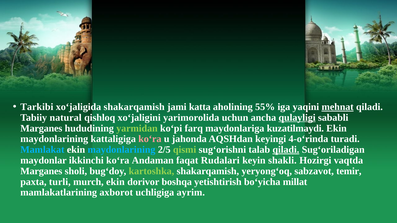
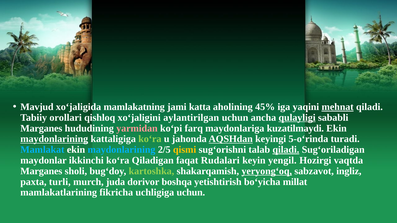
Tarkibi: Tarkibi -> Mavjud (37, 107)
xo‘jaligida shakarqamish: shakarqamish -> mamlakatning (134, 107)
55%: 55% -> 45% (265, 107)
natural: natural -> orollari (66, 118)
yarimorolida: yarimorolida -> aylantirilgan (191, 118)
yarmidan colour: light green -> pink (137, 128)
maydonlarining underline: none -> present (54, 139)
ko‘ra colour: pink -> light green (150, 139)
AQSHdan underline: none -> present (231, 139)
4-o‘rinda: 4-o‘rinda -> 5-o‘rinda (308, 139)
qismi colour: light green -> yellow (185, 150)
Andaman: Andaman -> Qiladigan (153, 161)
shakli: shakli -> yengil (282, 161)
yeryong‘oq underline: none -> present (267, 171)
temir: temir -> ingliz (349, 171)
murch ekin: ekin -> juda (116, 182)
axborot: axborot -> fikricha (116, 193)
uchligiga ayrim: ayrim -> uchun (191, 193)
